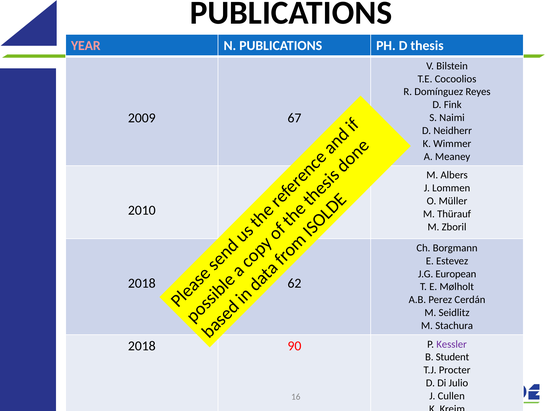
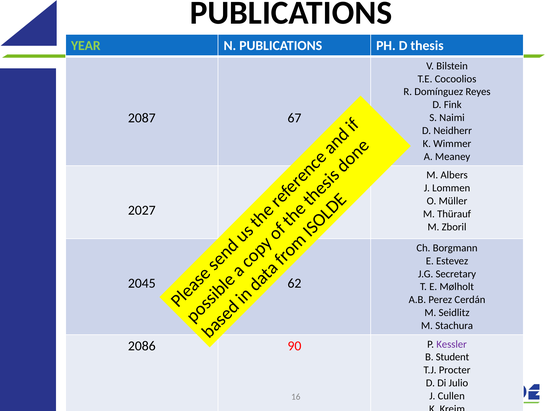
YEAR colour: pink -> light green (86, 45)
2009: 2009 -> 2087 (142, 118)
2010: 2010 -> 2027 (142, 210)
European: European -> Secretary (456, 273)
2018: 2018 -> 2045 (142, 283)
2018: 2018 -> 2086 (142, 345)
